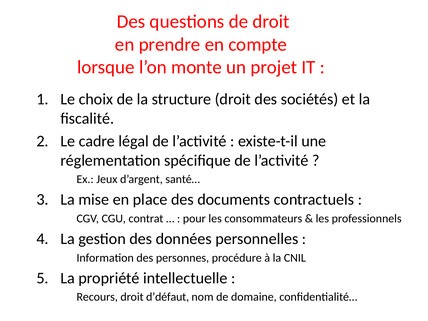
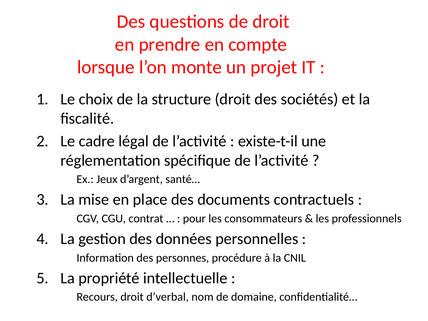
d’défaut: d’défaut -> d’verbal (168, 297)
